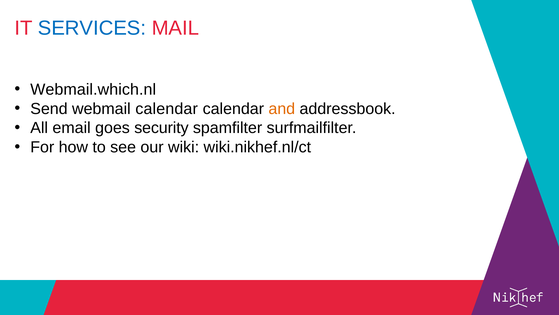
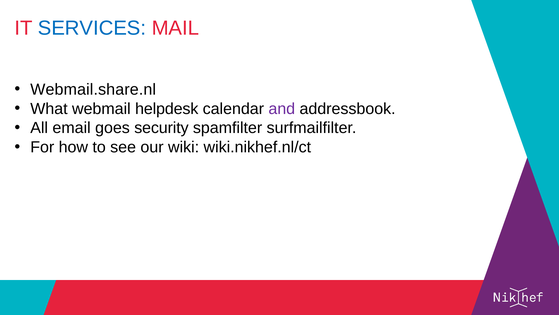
Webmail.which.nl: Webmail.which.nl -> Webmail.share.nl (93, 89)
Send: Send -> What (49, 109)
webmail calendar: calendar -> helpdesk (167, 109)
and colour: orange -> purple (282, 109)
